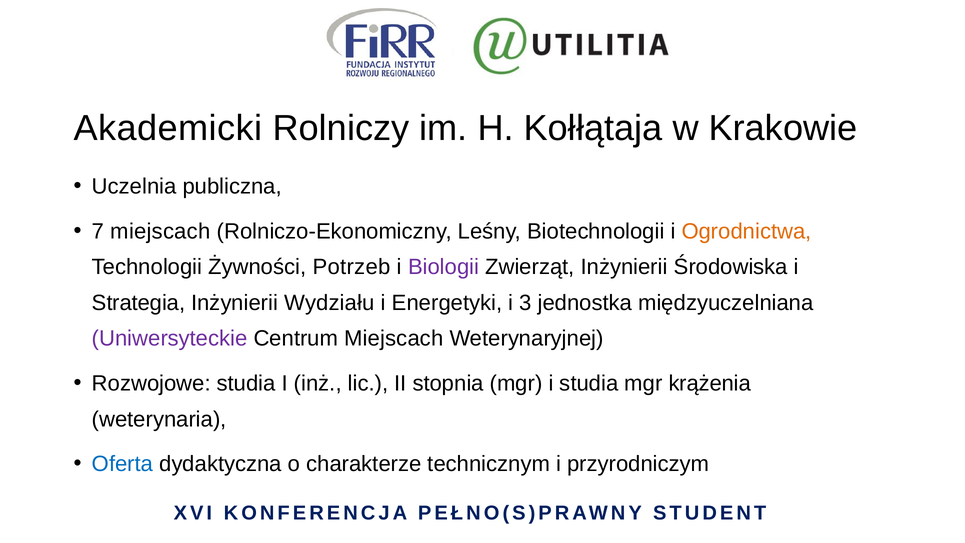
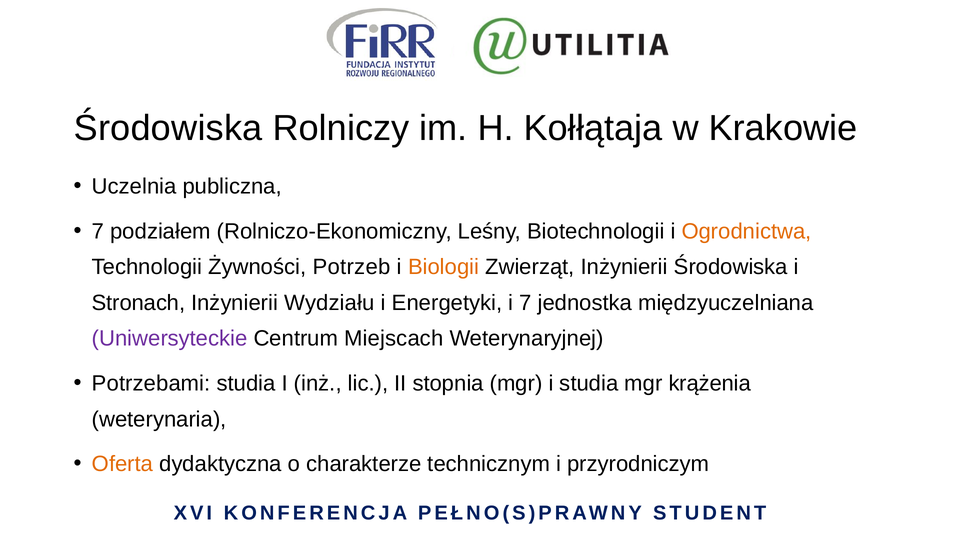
Akademicki: Akademicki -> Środowiska (168, 128)
7 miejscach: miejscach -> podziałem (161, 231)
Biologii colour: purple -> orange (444, 267)
Strategia: Strategia -> Stronach (139, 303)
i 3: 3 -> 7 (525, 303)
Rozwojowe: Rozwojowe -> Potrzebami (151, 383)
Oferta colour: blue -> orange (123, 464)
